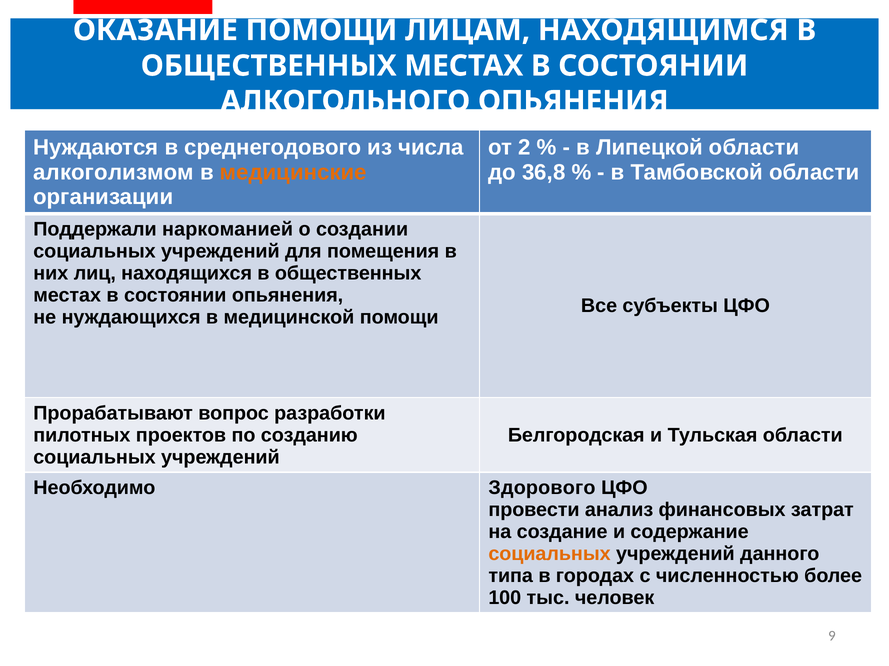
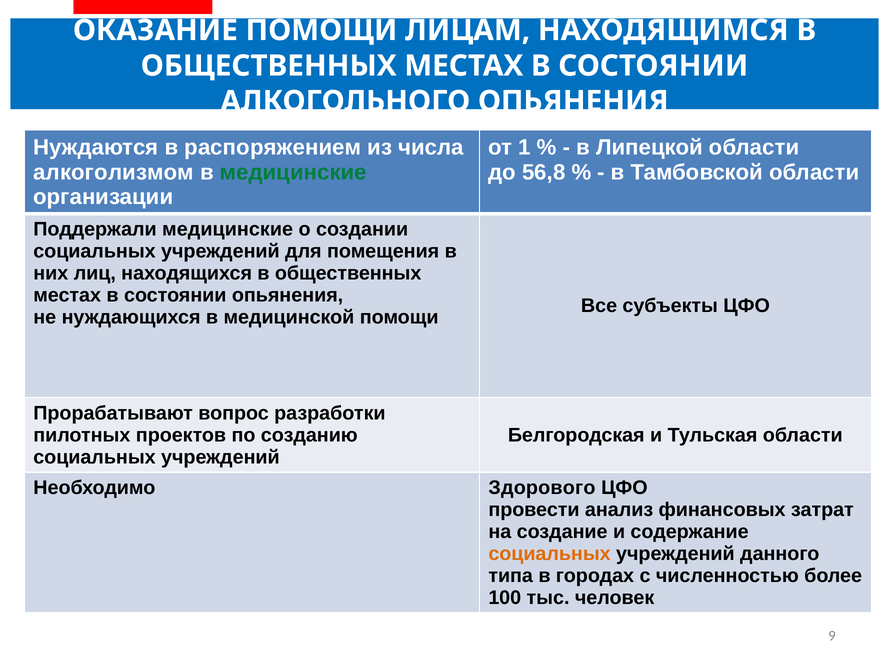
среднегодового: среднегодового -> распоряжением (273, 148)
2: 2 -> 1 (525, 148)
медицинские colour: orange -> green (293, 172)
36,8: 36,8 -> 56,8 (544, 172)
Поддержали наркоманией: наркоманией -> медицинские (228, 230)
